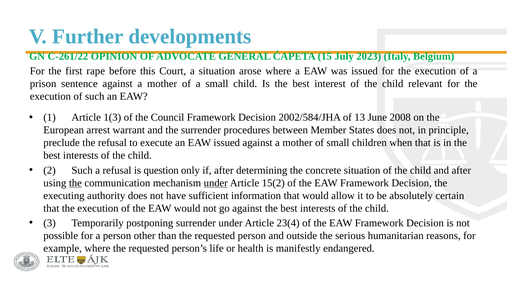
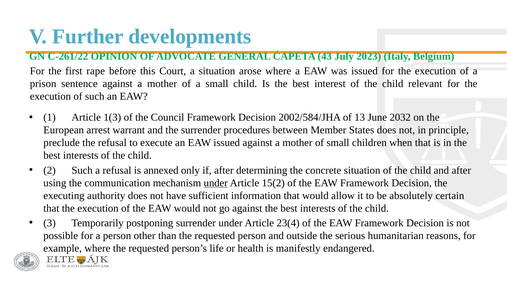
15: 15 -> 43 (325, 56)
2008: 2008 -> 2032 (400, 118)
question: question -> annexed (161, 170)
the underline: present -> none (75, 183)
